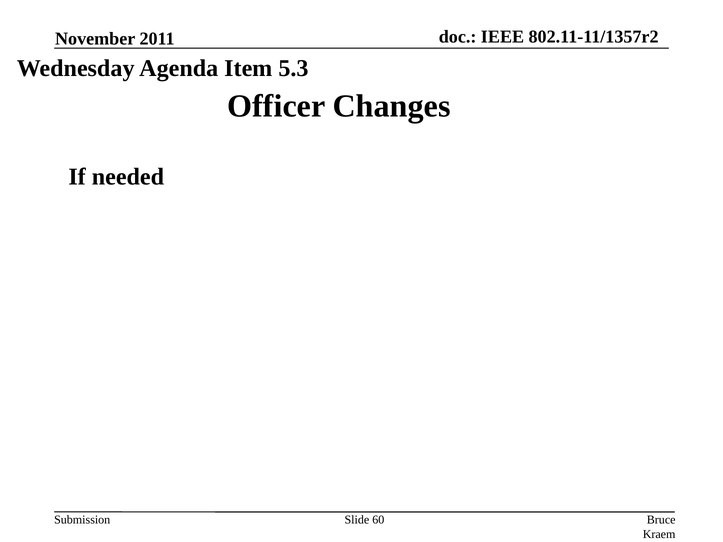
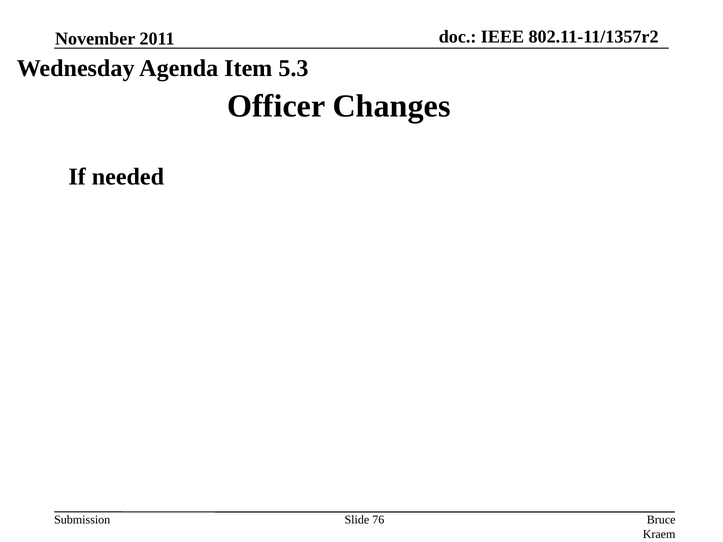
60: 60 -> 76 (378, 520)
